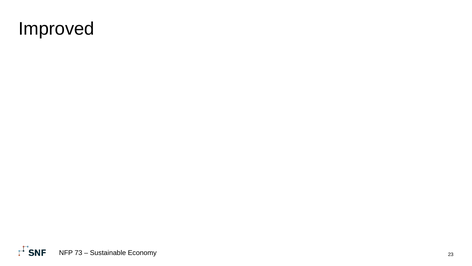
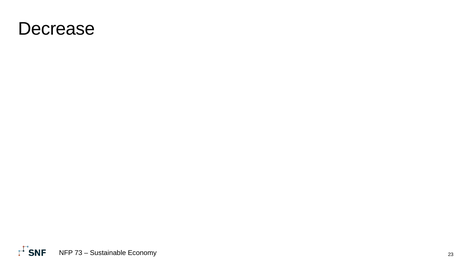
Improved: Improved -> Decrease (57, 29)
